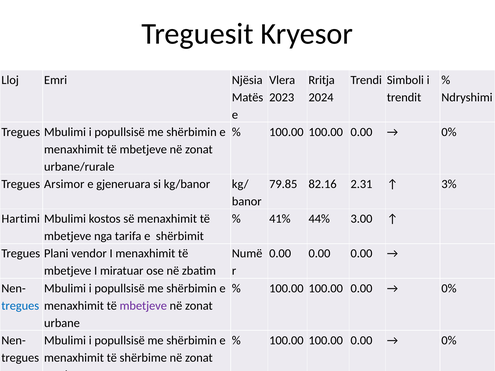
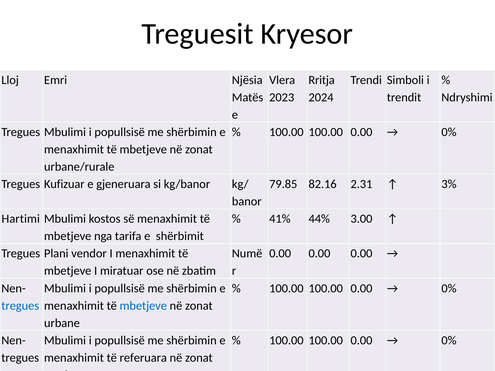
Arsimor: Arsimor -> Kufizuar (64, 184)
mbetjeve colour: purple -> blue (143, 306)
shërbime: shërbime -> referuara (143, 358)
